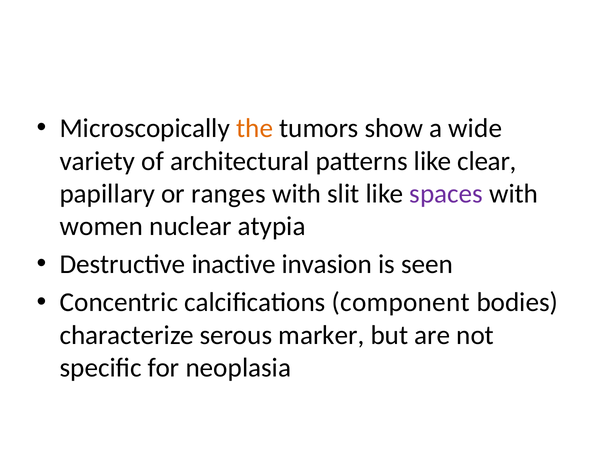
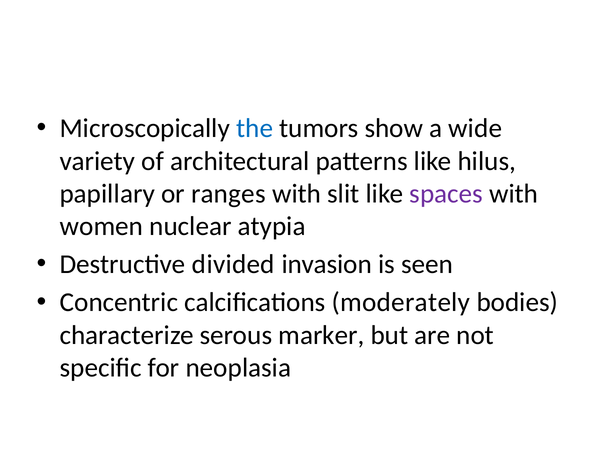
the colour: orange -> blue (255, 128)
clear: clear -> hilus (487, 161)
inactive: inactive -> divided (233, 264)
component: component -> moderately (401, 303)
